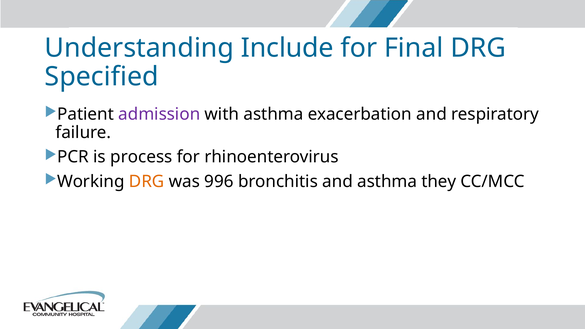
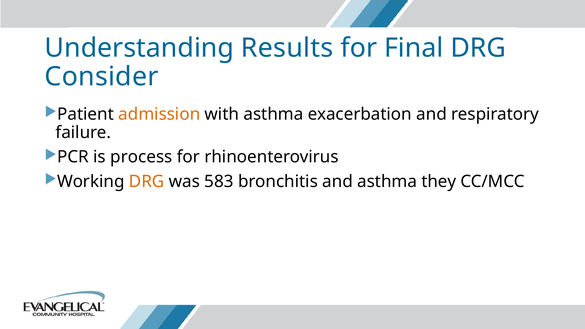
Include: Include -> Results (287, 48)
Specified: Specified -> Consider (102, 77)
admission colour: purple -> orange (159, 114)
996: 996 -> 583 (219, 182)
